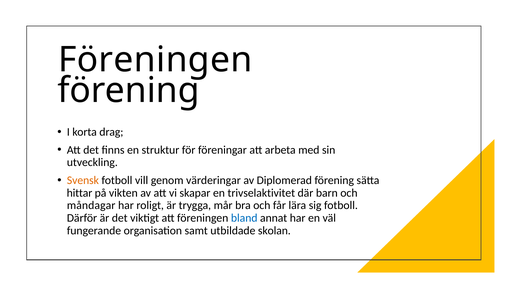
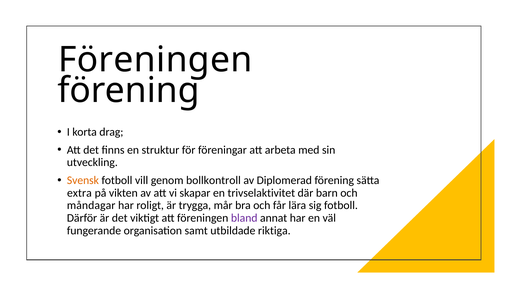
värderingar: värderingar -> bollkontroll (213, 180)
hittar: hittar -> extra (79, 193)
bland colour: blue -> purple (244, 218)
skolan: skolan -> riktiga (274, 230)
